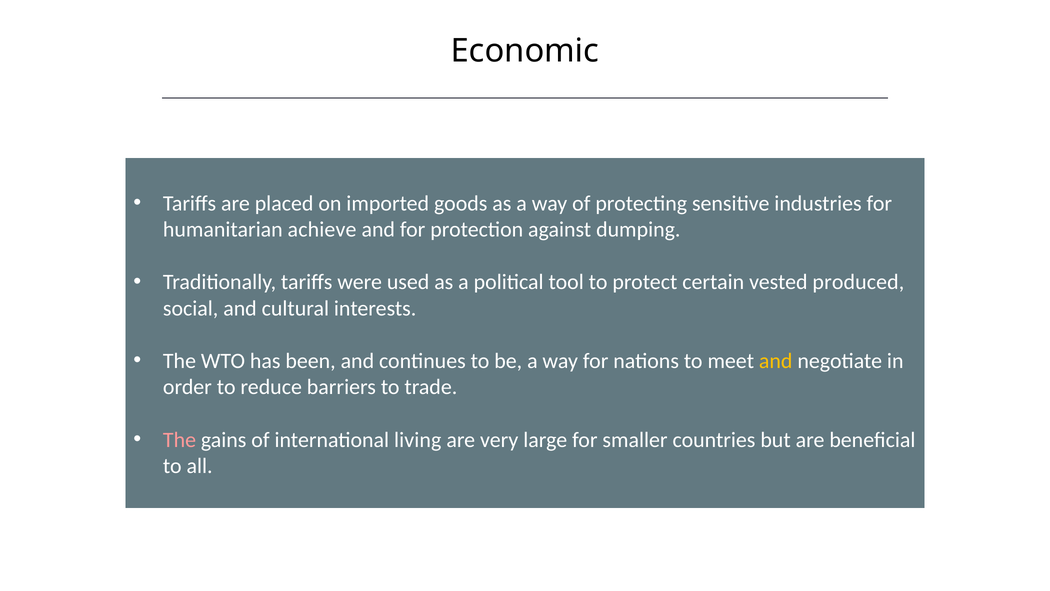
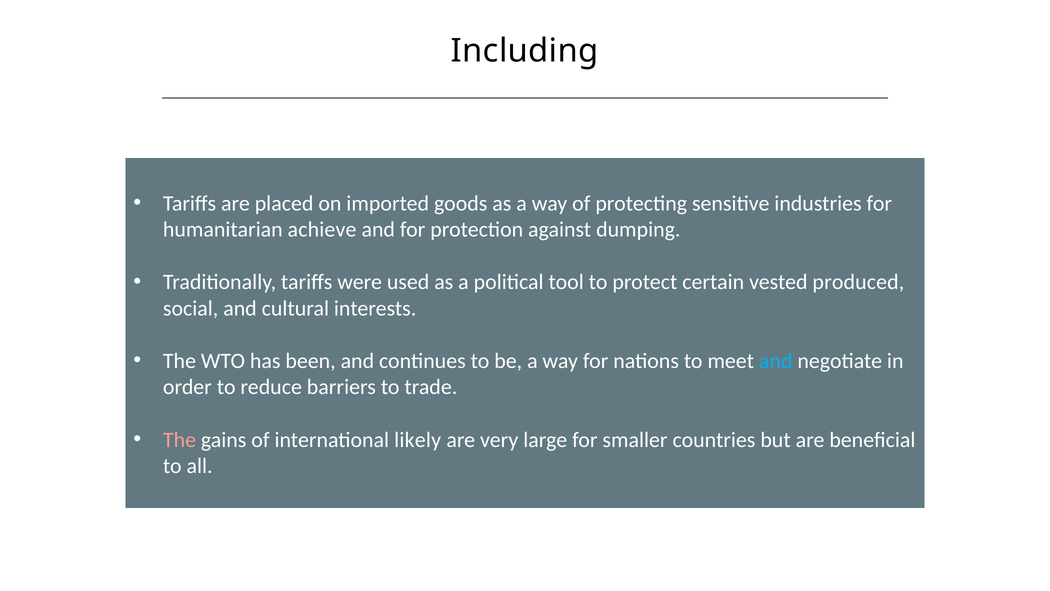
Economic: Economic -> Including (525, 51)
and colour: yellow -> light blue (776, 361)
living: living -> likely (418, 440)
